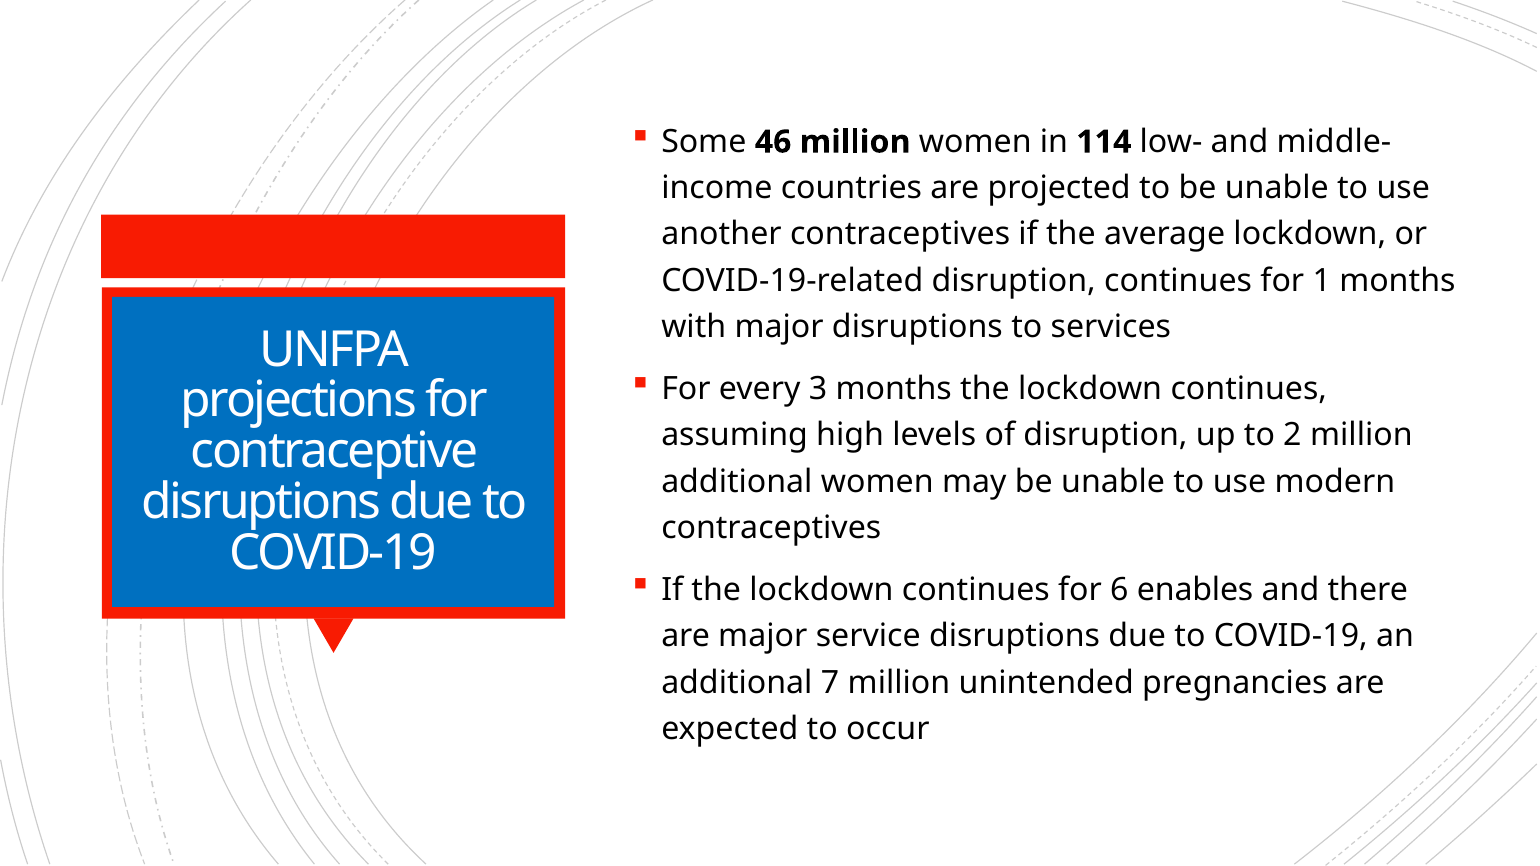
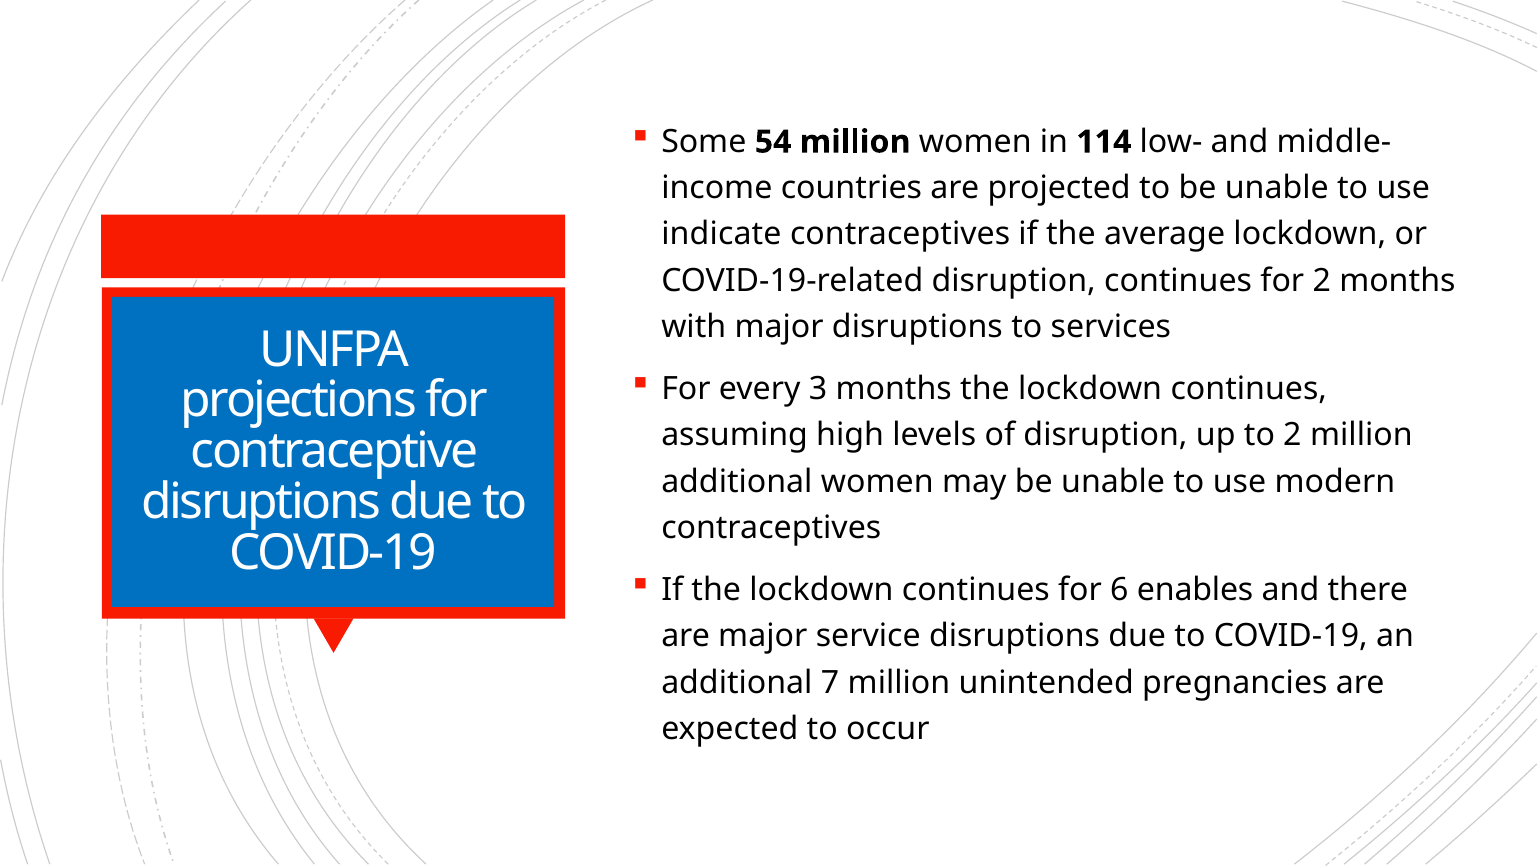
46: 46 -> 54 (773, 142)
another: another -> indicate (721, 234)
for 1: 1 -> 2 (1322, 281)
